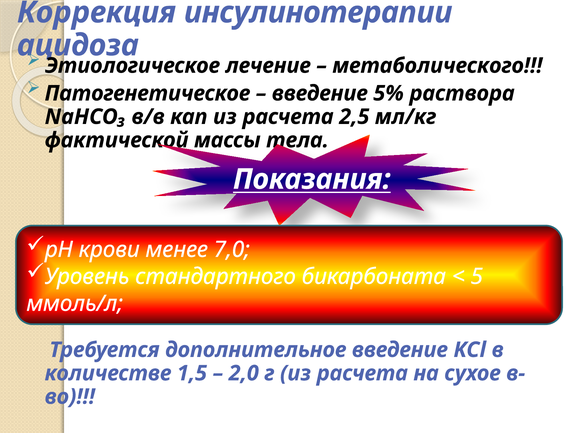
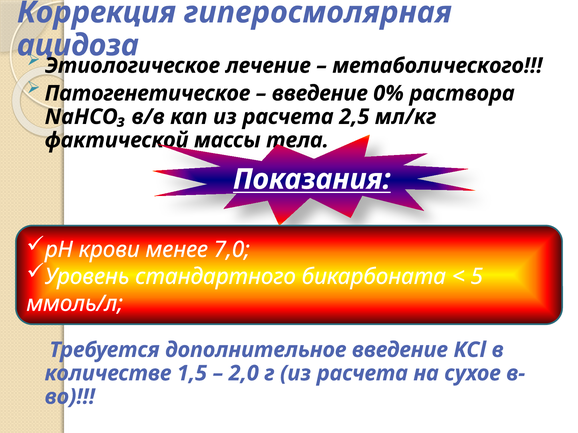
инсулинотерапии: инсулинотерапии -> гиперосмолярная (318, 12)
5%: 5% -> 0% (389, 93)
